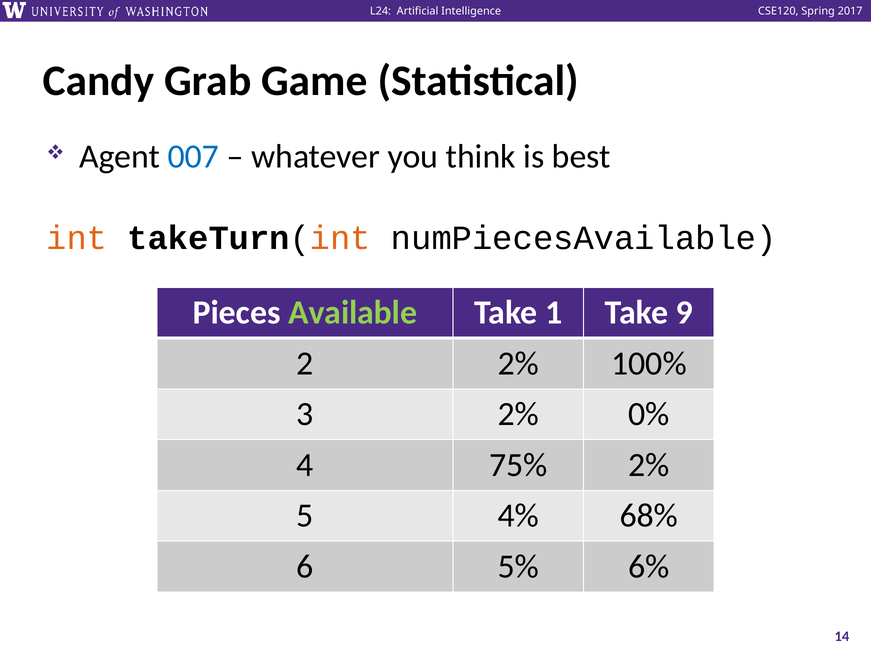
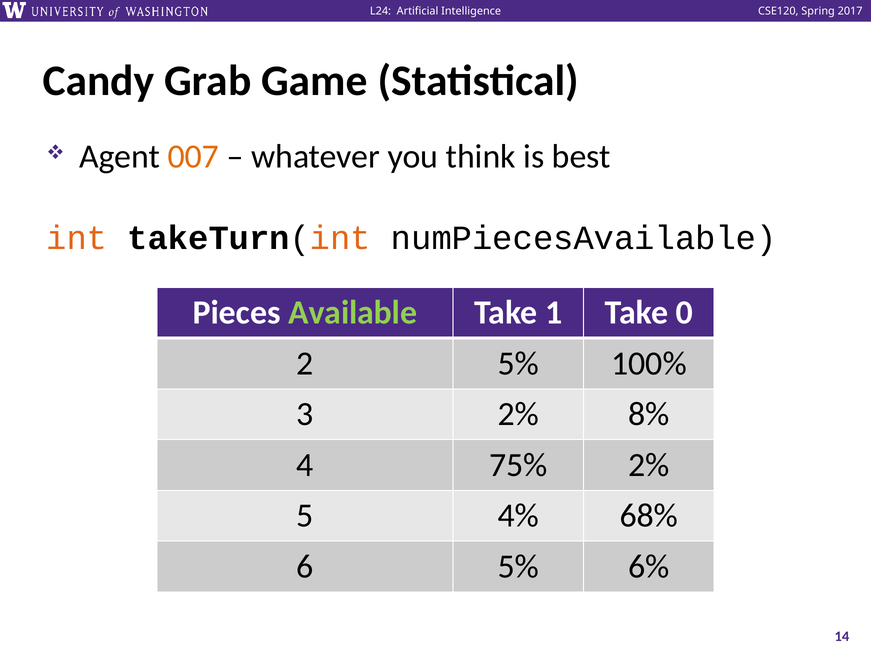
007 colour: blue -> orange (193, 157)
9: 9 -> 0 (684, 313)
2 2%: 2% -> 5% (518, 364)
0%: 0% -> 8% (649, 414)
